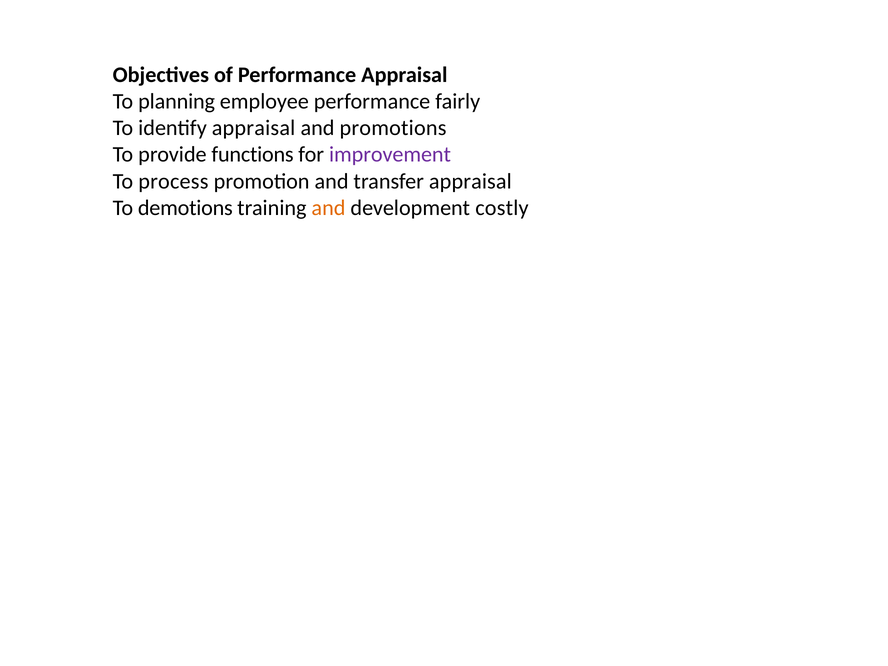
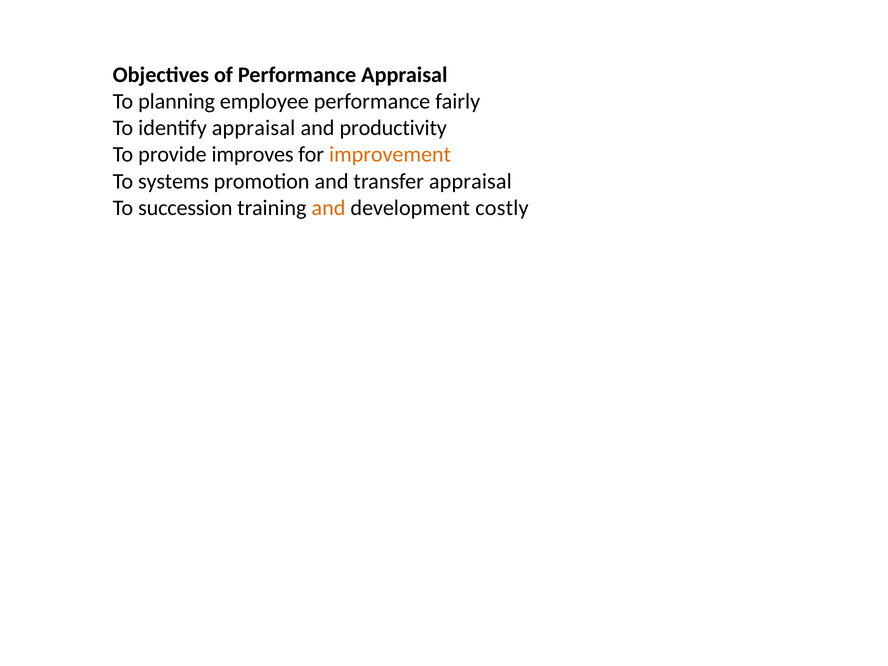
promotions: promotions -> productivity (393, 128)
functions: functions -> improves (253, 155)
improvement colour: purple -> orange (390, 155)
process: process -> systems (174, 181)
demotions: demotions -> succession (185, 208)
